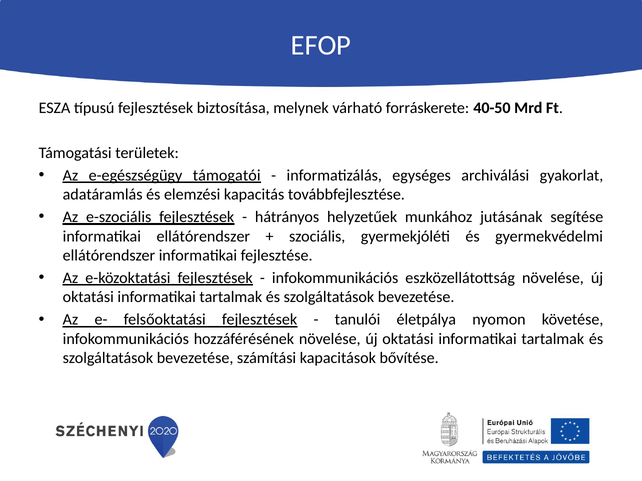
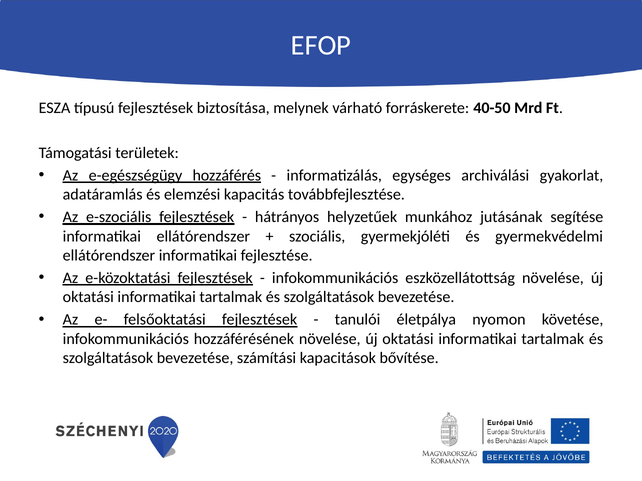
támogatói: támogatói -> hozzáférés (227, 175)
